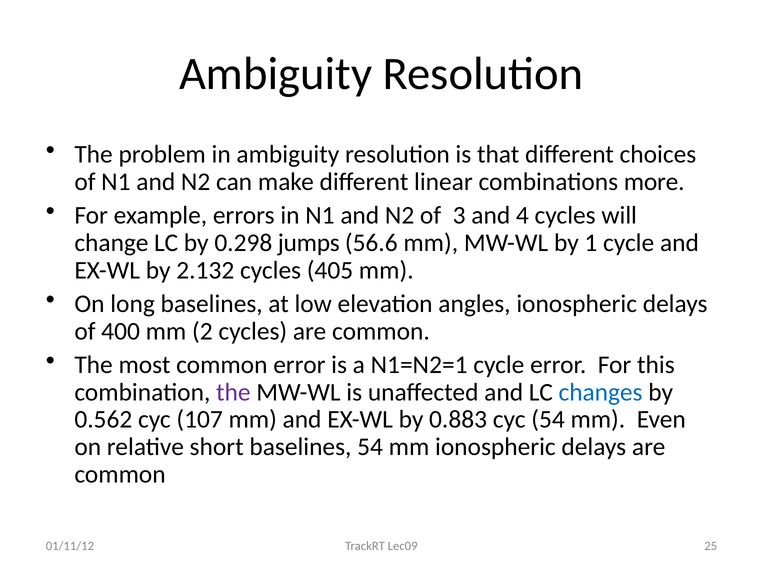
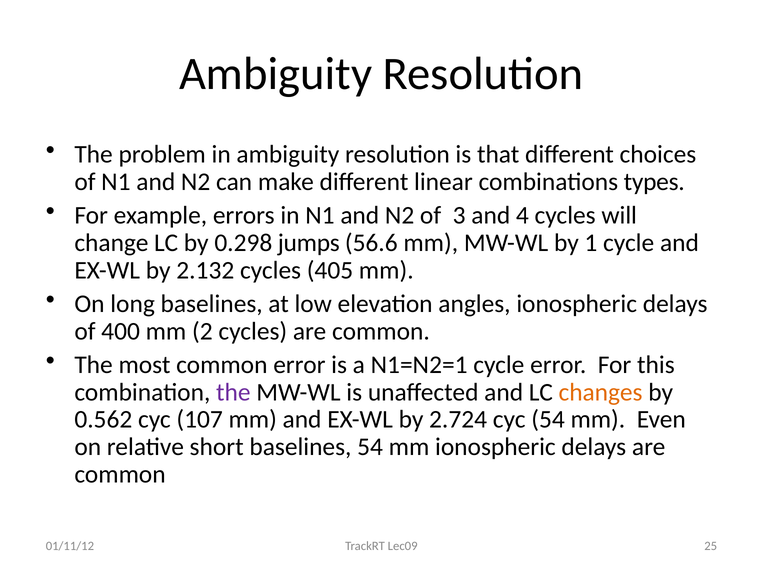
more: more -> types (654, 182)
changes colour: blue -> orange (601, 392)
0.883: 0.883 -> 2.724 (458, 420)
